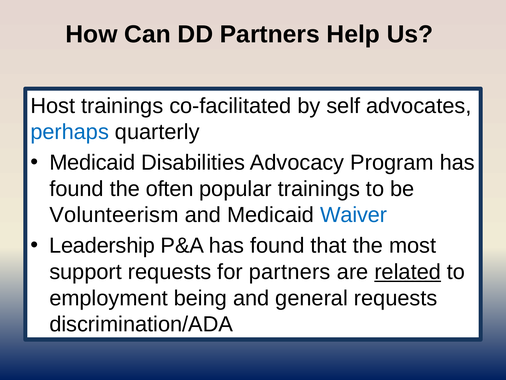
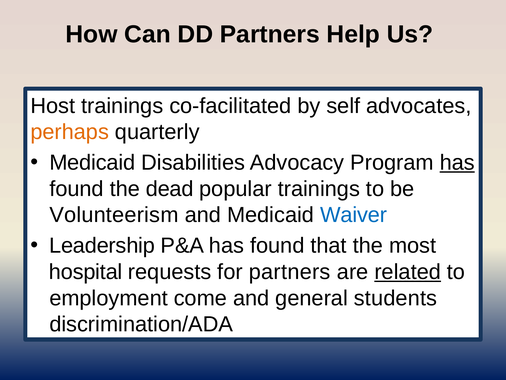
perhaps colour: blue -> orange (70, 132)
has underline: none -> present (457, 162)
often: often -> dead (170, 189)
support: support -> hospital (86, 272)
being: being -> come (200, 298)
general requests: requests -> students (396, 298)
